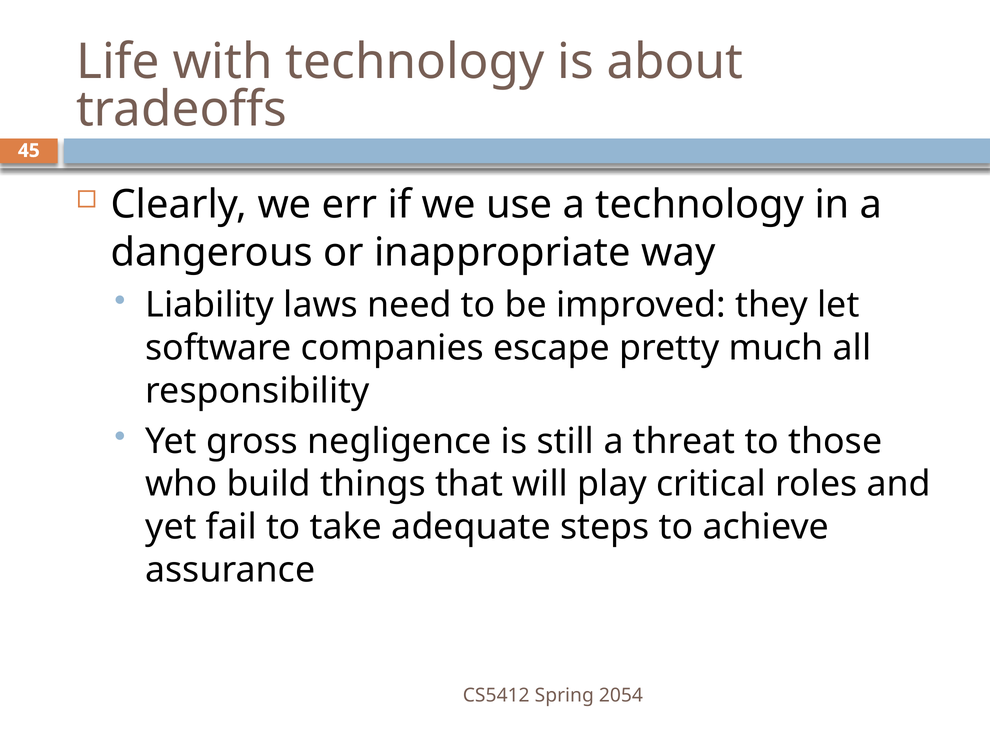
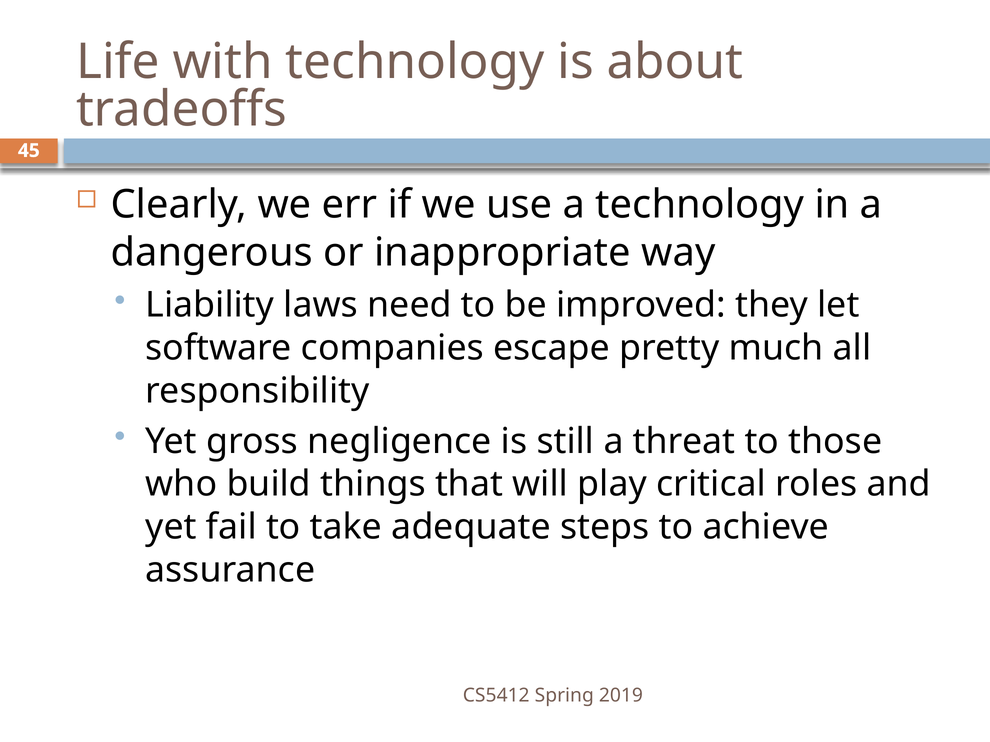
2054: 2054 -> 2019 (621, 696)
